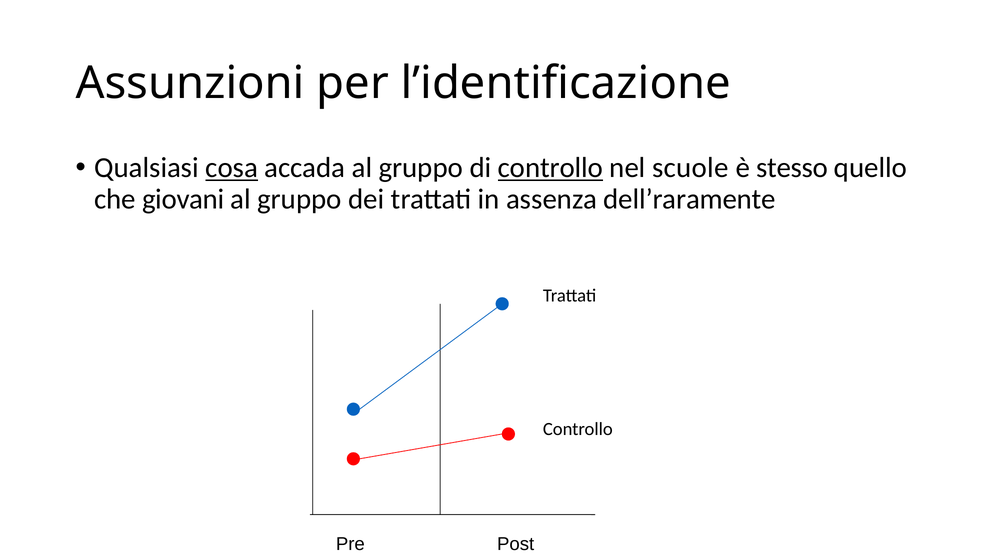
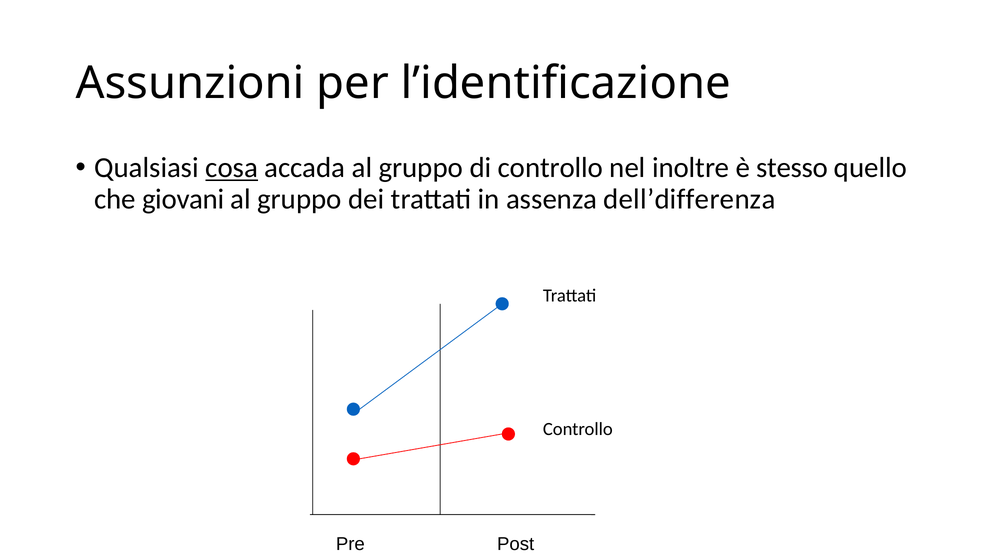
controllo underline: present -> none (550, 168)
scuole: scuole -> inoltre (691, 168)
dell’raramente: dell’raramente -> dell’differenza (689, 199)
